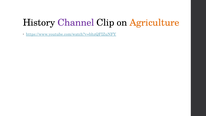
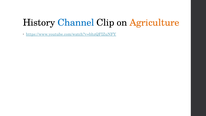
Channel colour: purple -> blue (76, 23)
